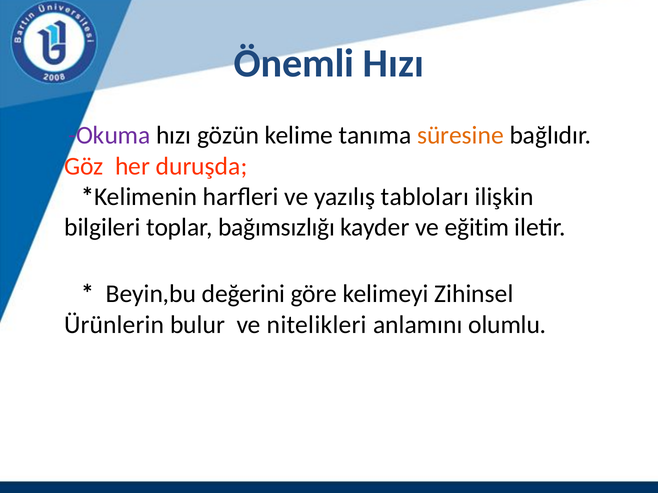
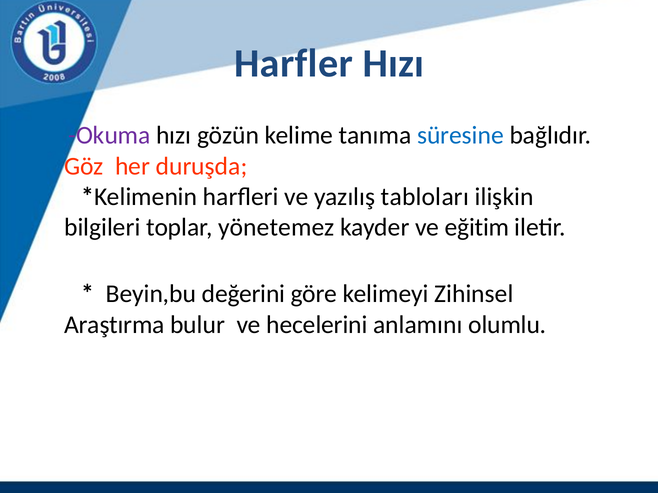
Önemli: Önemli -> Harfler (294, 64)
süresine colour: orange -> blue (460, 136)
bağımsızlığı: bağımsızlığı -> yönetemez (276, 228)
Ürünlerin: Ürünlerin -> Araştırma (114, 325)
nitelikleri: nitelikleri -> hecelerini (317, 325)
